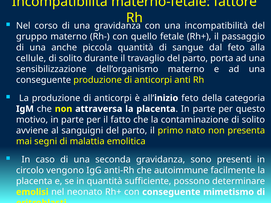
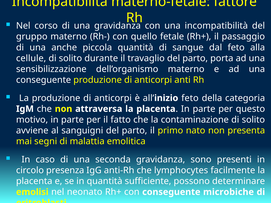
vengono: vengono -> presenza (65, 171)
autoimmune: autoimmune -> lymphocytes (181, 171)
mimetismo: mimetismo -> microbiche (228, 192)
